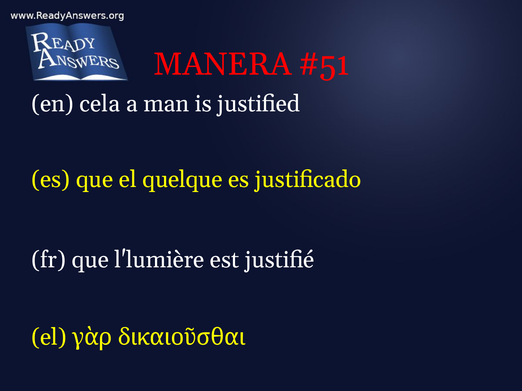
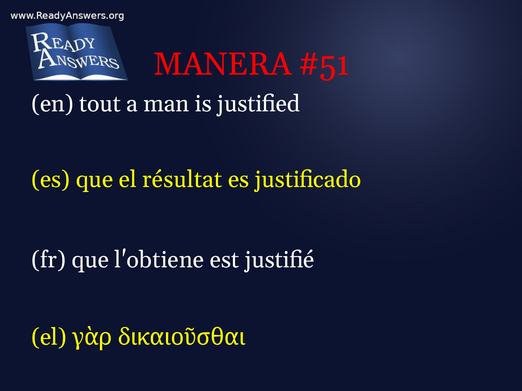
cela: cela -> tout (100, 104)
quelque: quelque -> résultat (182, 180)
l'lumière: l'lumière -> l'obtiene (159, 260)
